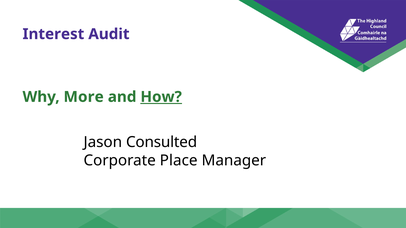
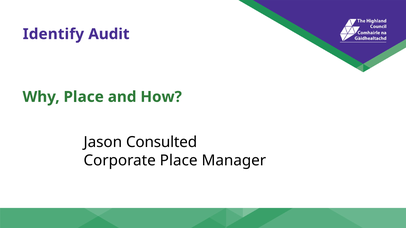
Interest: Interest -> Identify (53, 34)
Why More: More -> Place (84, 97)
How underline: present -> none (161, 97)
